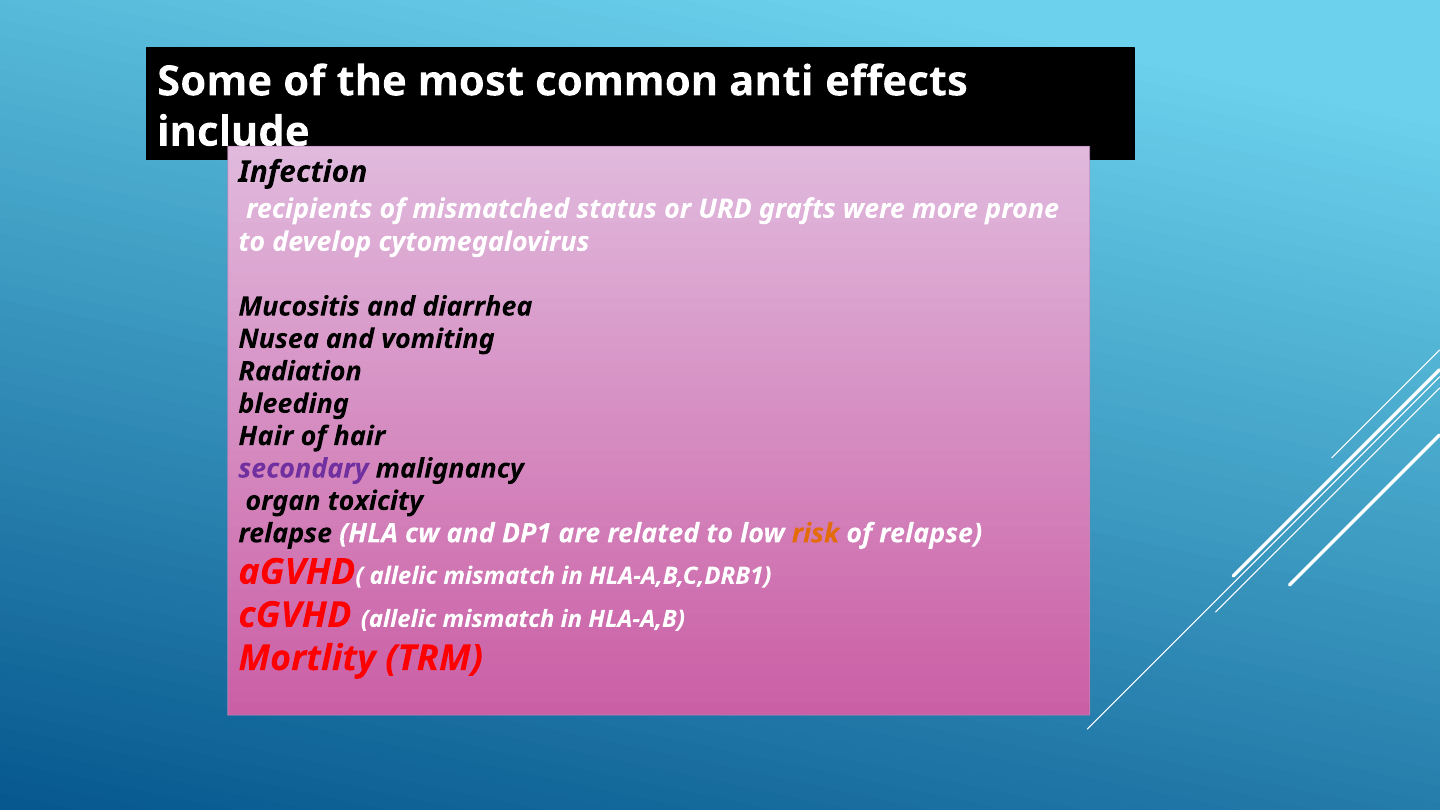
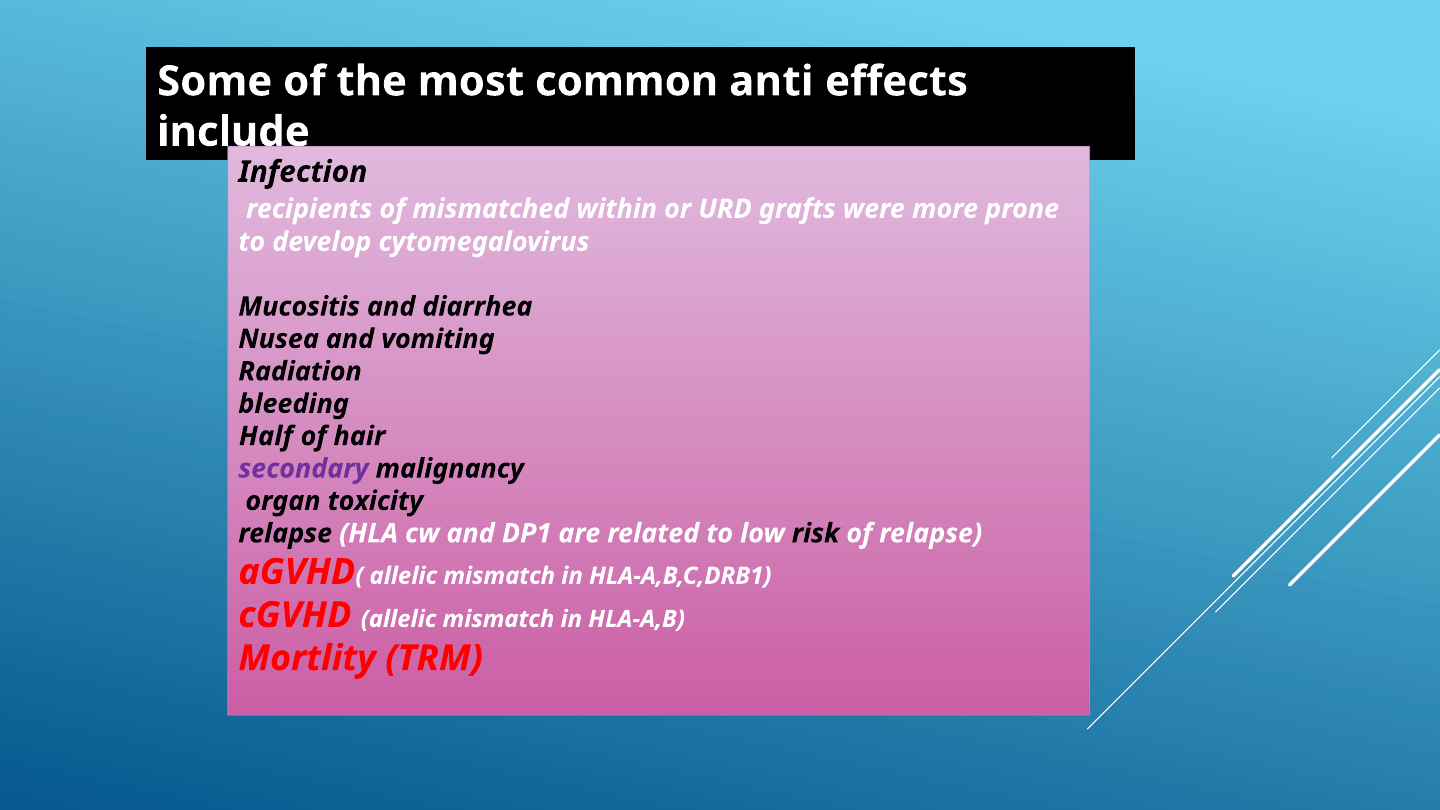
status: status -> within (617, 209)
Hair: Hair -> Half (266, 436)
risk colour: orange -> black (816, 533)
